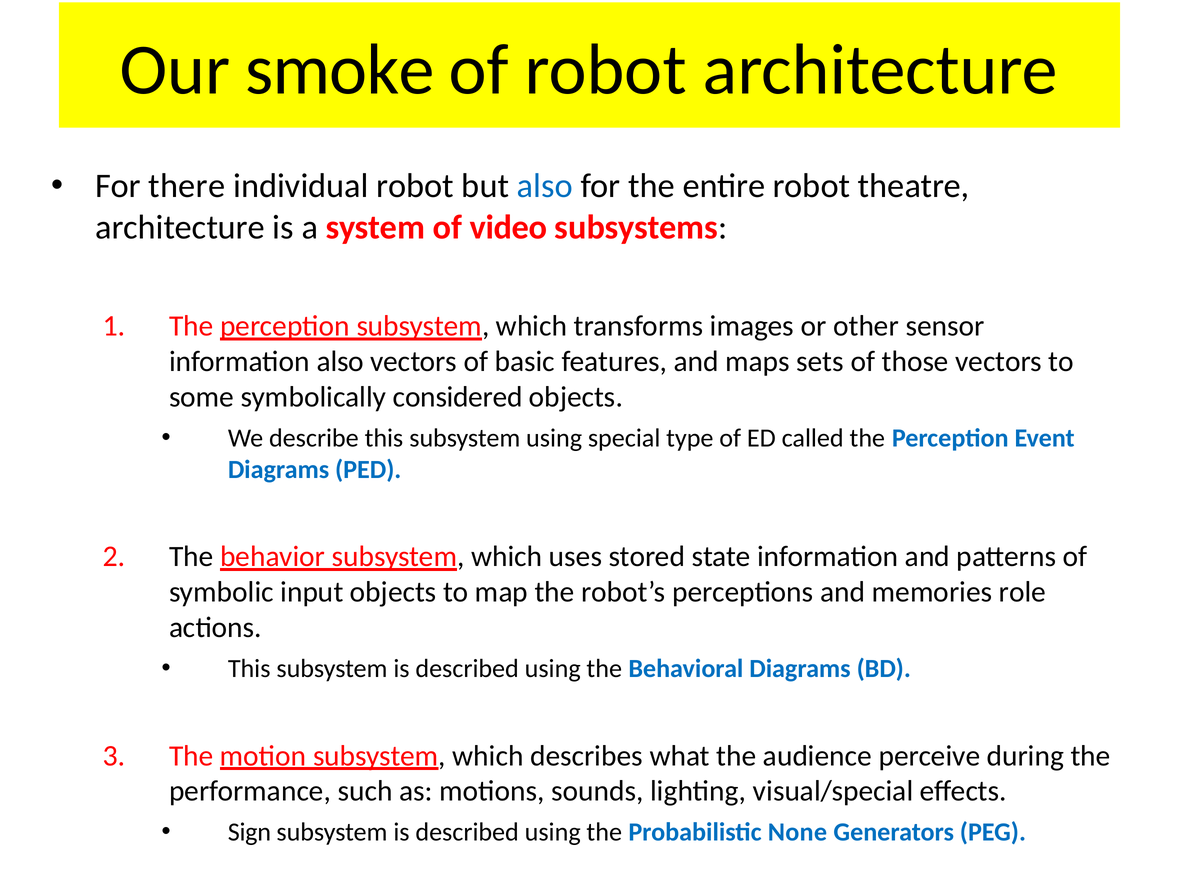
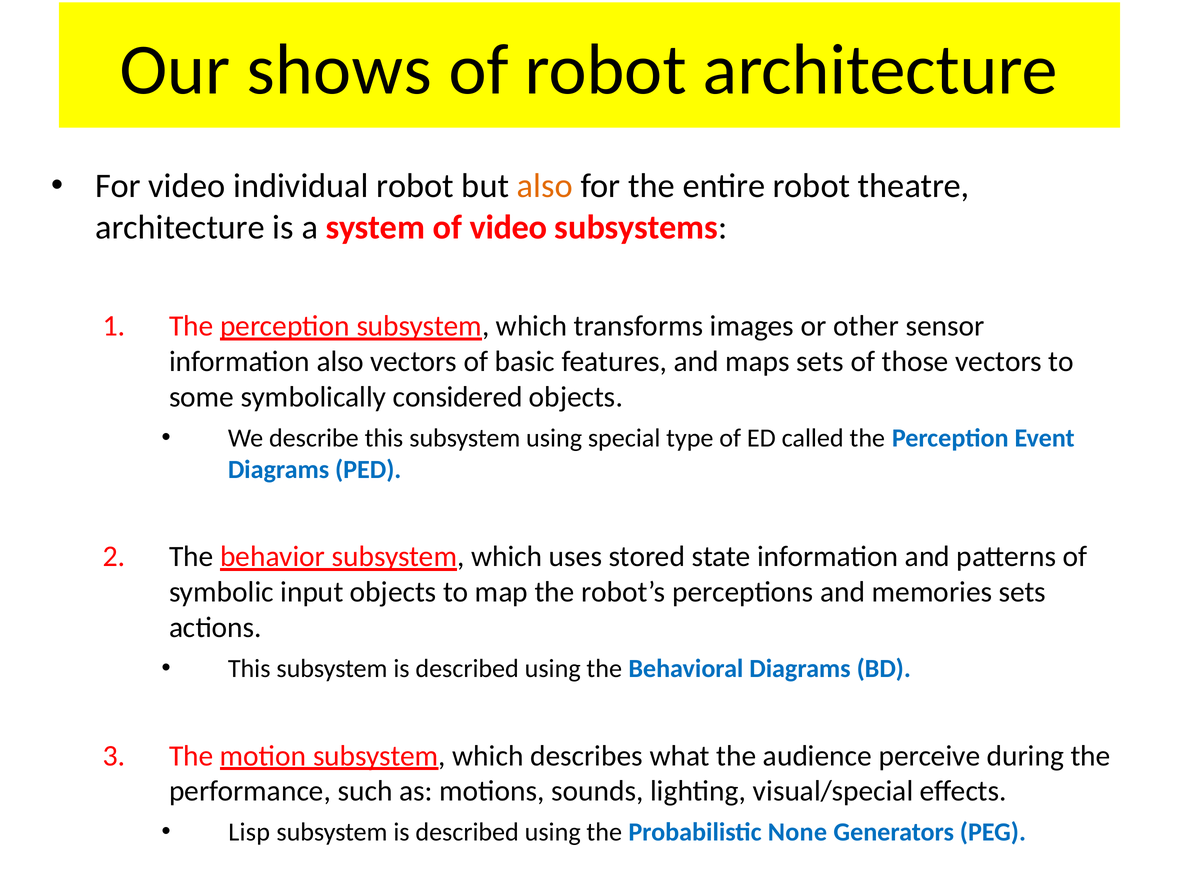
smoke: smoke -> shows (339, 70)
For there: there -> video (187, 186)
also colour: blue -> orange (545, 186)
memories role: role -> sets (1022, 592)
Sign: Sign -> Lisp (249, 832)
